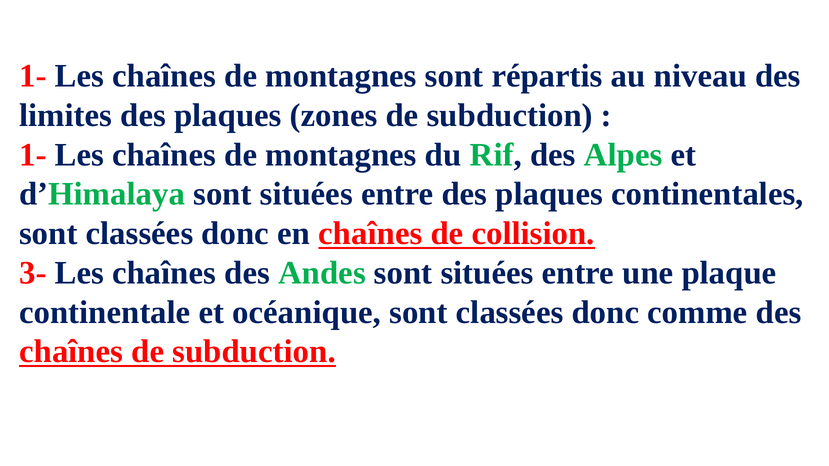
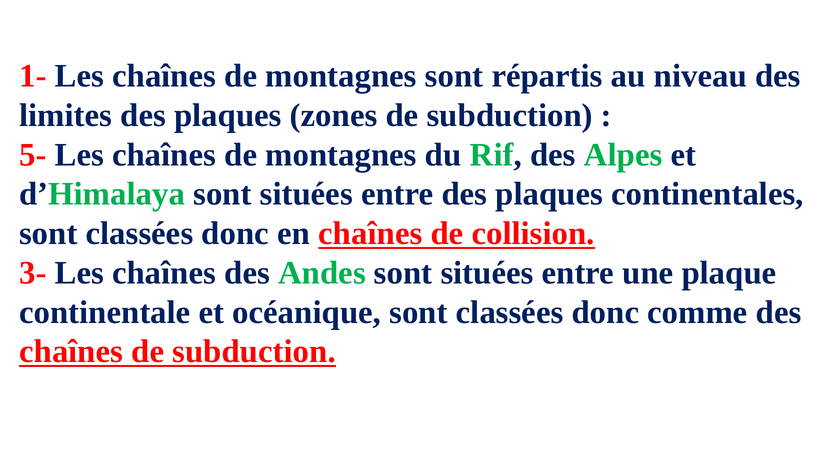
1-: 1- -> 5- (33, 155)
